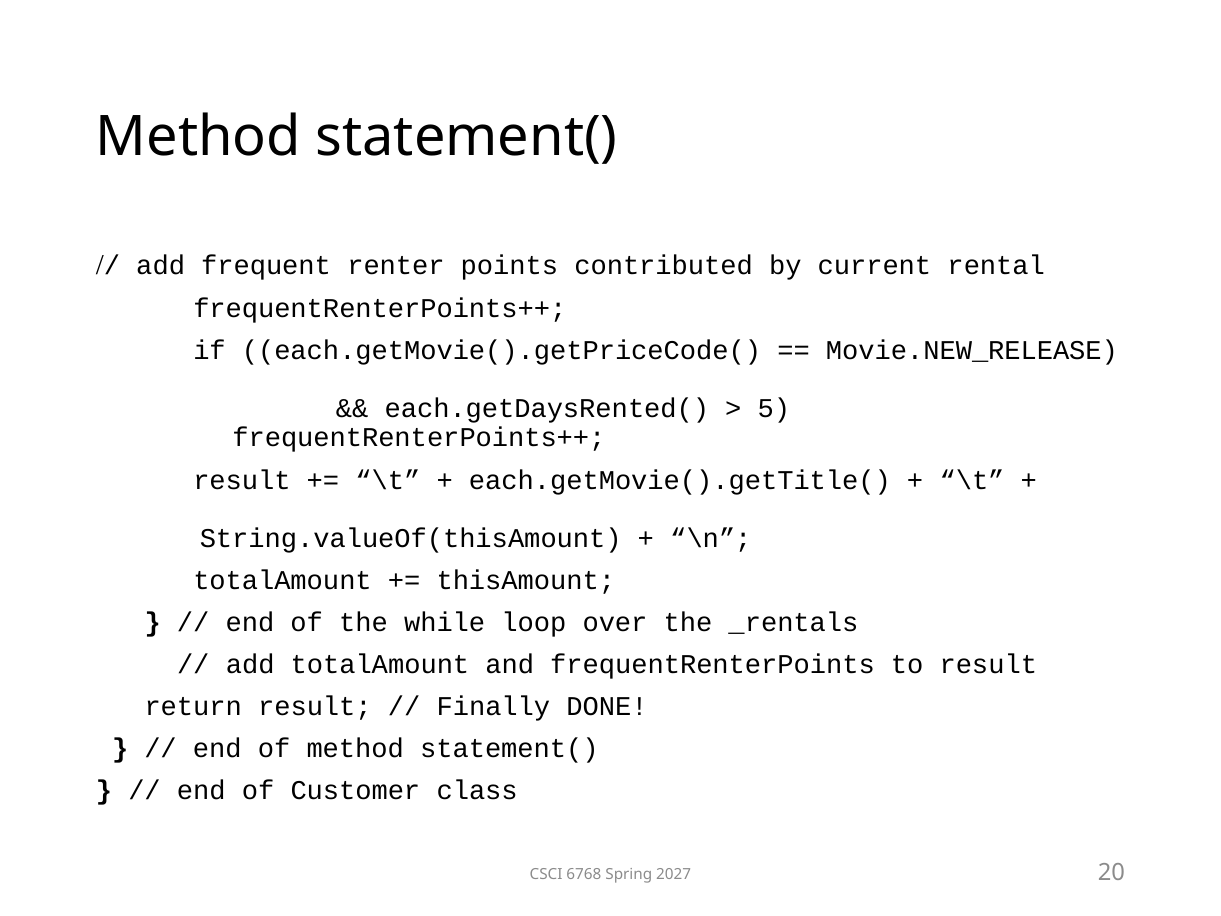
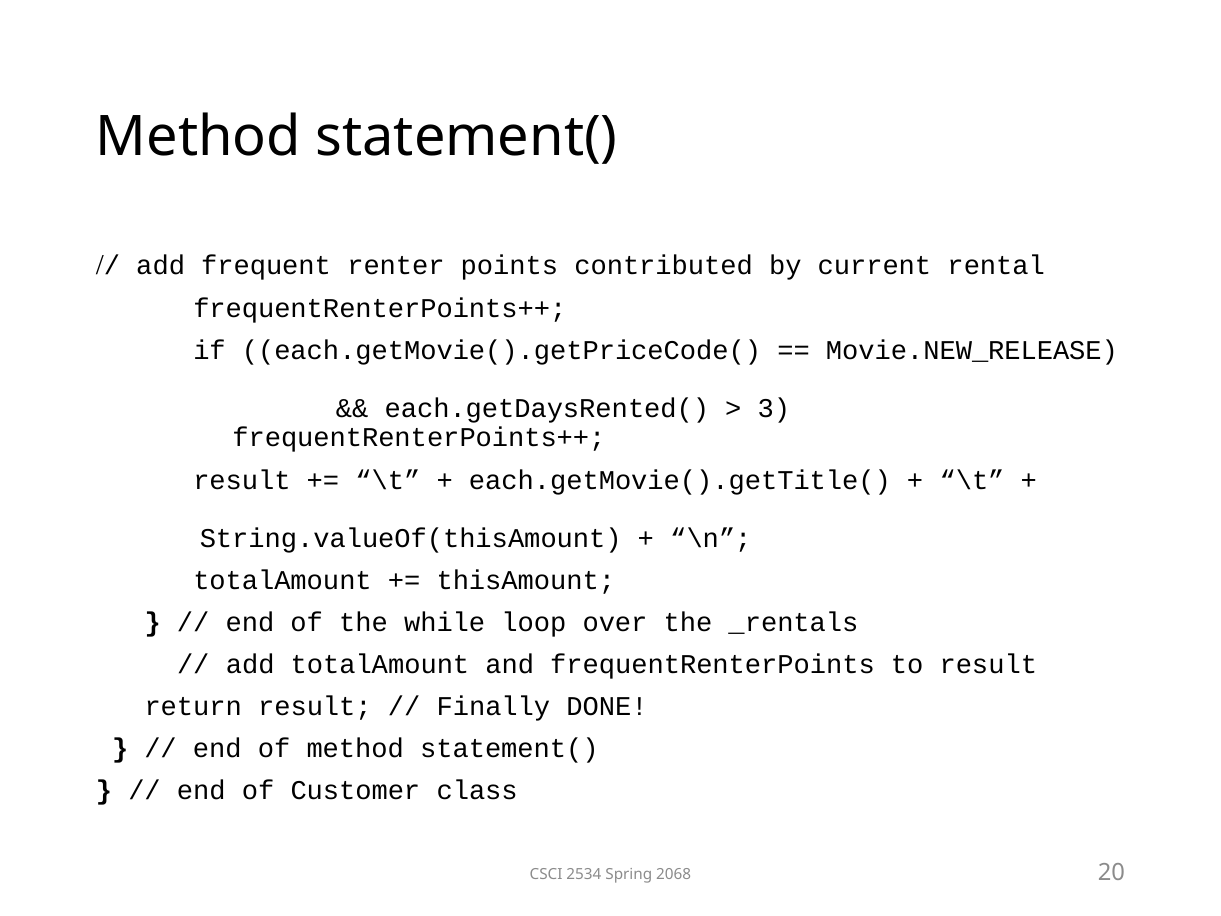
5: 5 -> 3 (774, 409)
6768: 6768 -> 2534 (584, 874)
2027: 2027 -> 2068 (674, 874)
